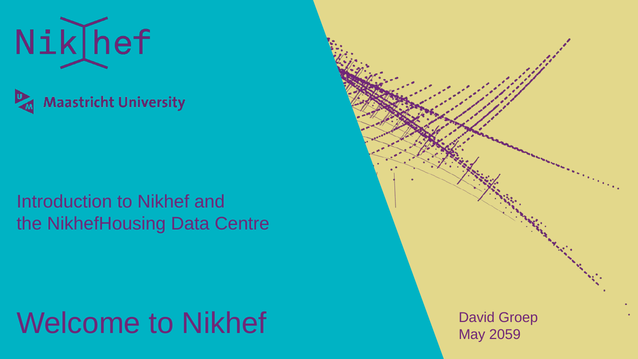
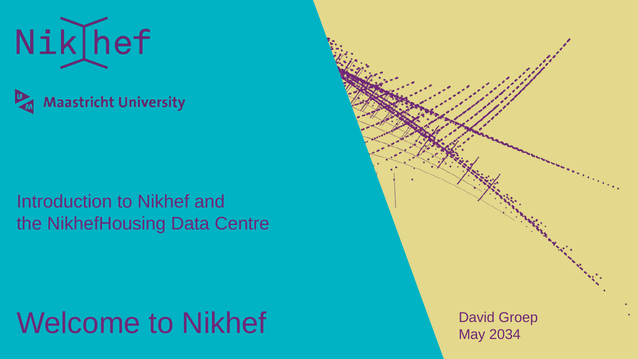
2059: 2059 -> 2034 (505, 334)
